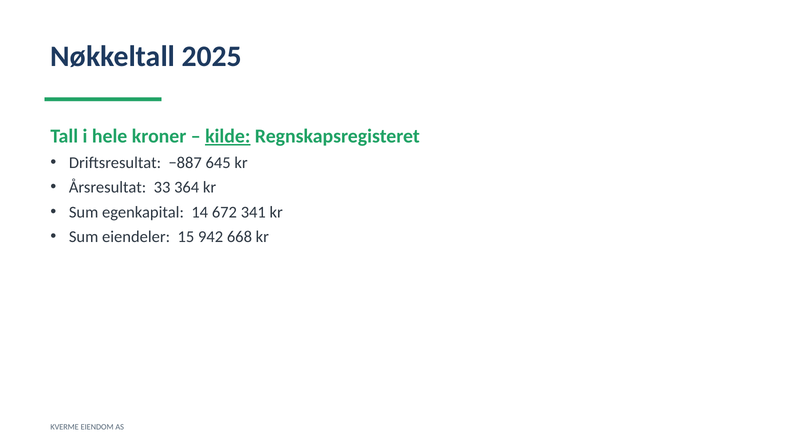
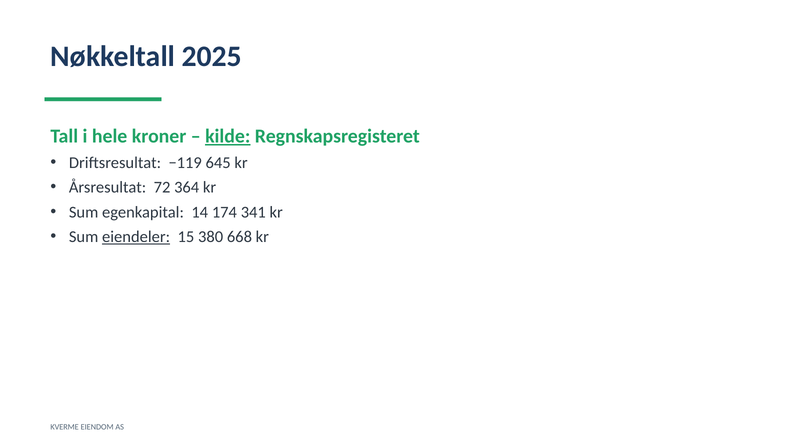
−887: −887 -> −119 (185, 163)
33: 33 -> 72 (162, 188)
672: 672 -> 174 (224, 212)
eiendeler underline: none -> present (136, 237)
942: 942 -> 380 (211, 237)
